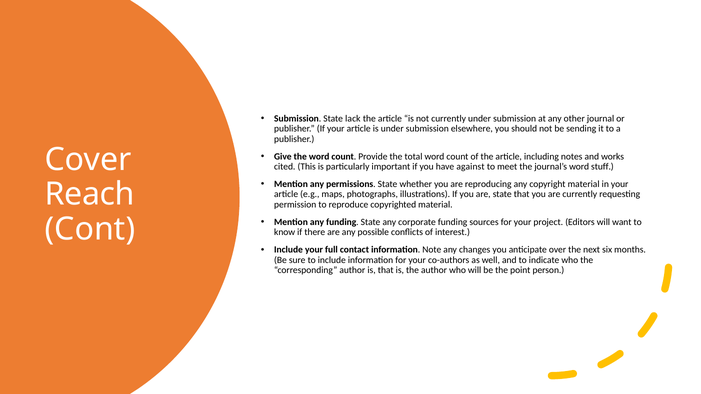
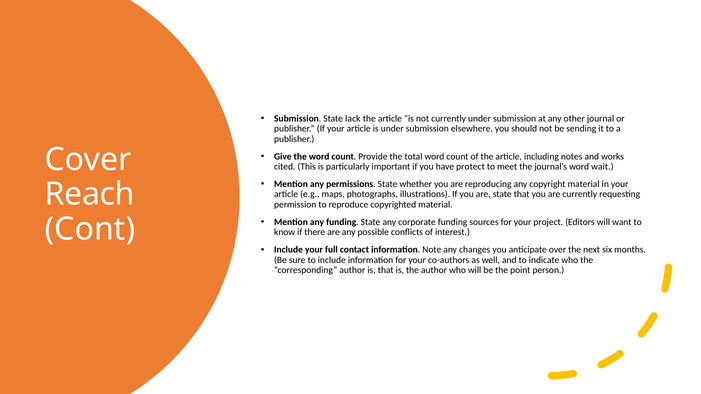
against: against -> protect (471, 167)
stuff: stuff -> wait (602, 167)
